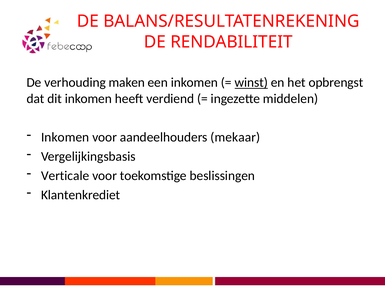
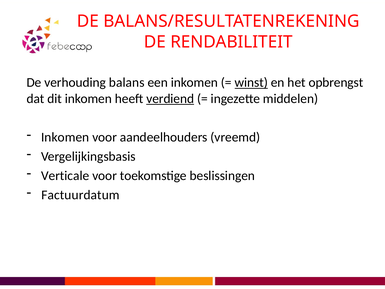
maken: maken -> balans (127, 82)
verdiend underline: none -> present (170, 99)
mekaar: mekaar -> vreemd (235, 137)
Klantenkrediet: Klantenkrediet -> Factuurdatum (80, 195)
